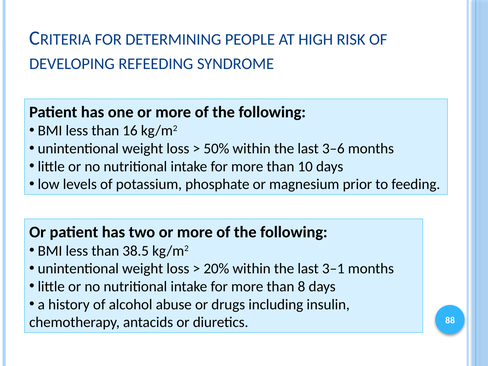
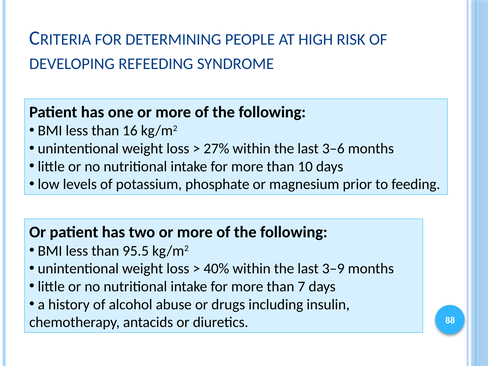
50%: 50% -> 27% (216, 149)
38.5: 38.5 -> 95.5 (136, 251)
20%: 20% -> 40% (216, 269)
3–1: 3–1 -> 3–9 (333, 269)
8: 8 -> 7 (301, 287)
